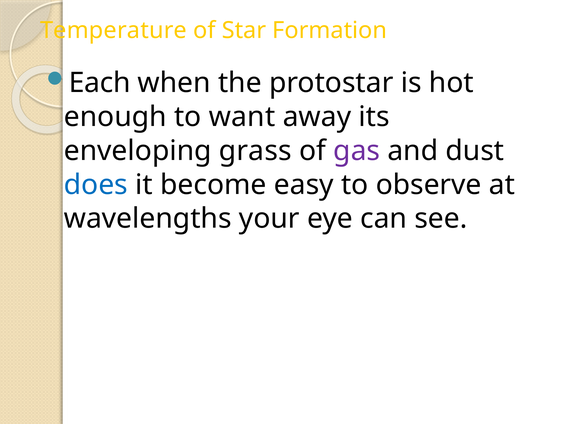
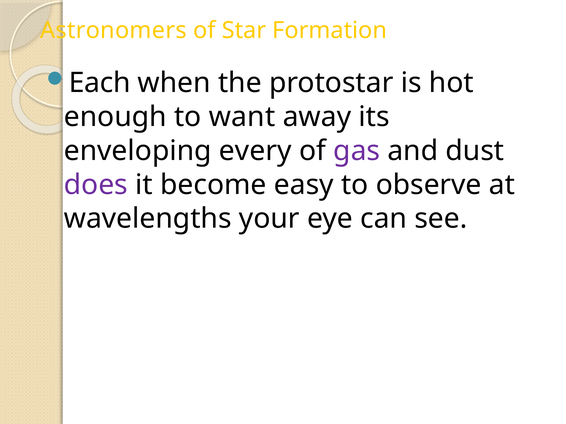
Temperature: Temperature -> Astronomers (113, 30)
grass: grass -> every (255, 151)
does colour: blue -> purple (96, 185)
